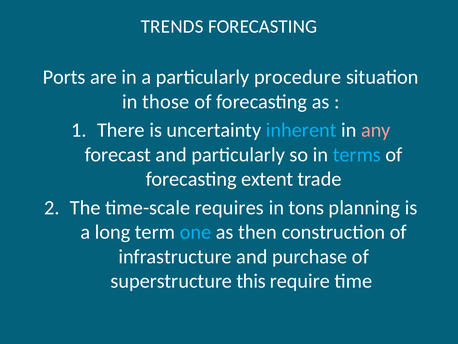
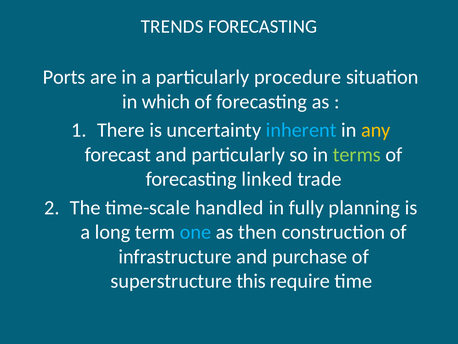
those: those -> which (166, 101)
any colour: pink -> yellow (376, 130)
terms colour: light blue -> light green (357, 154)
extent: extent -> linked (267, 179)
requires: requires -> handled (229, 207)
tons: tons -> fully (306, 207)
